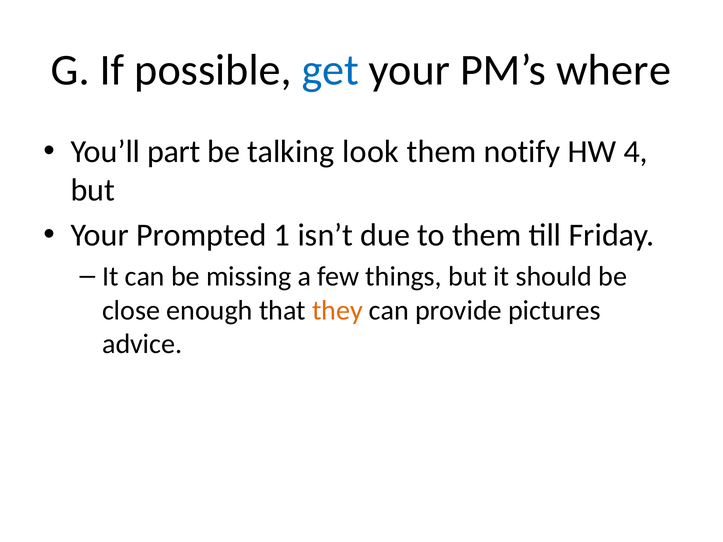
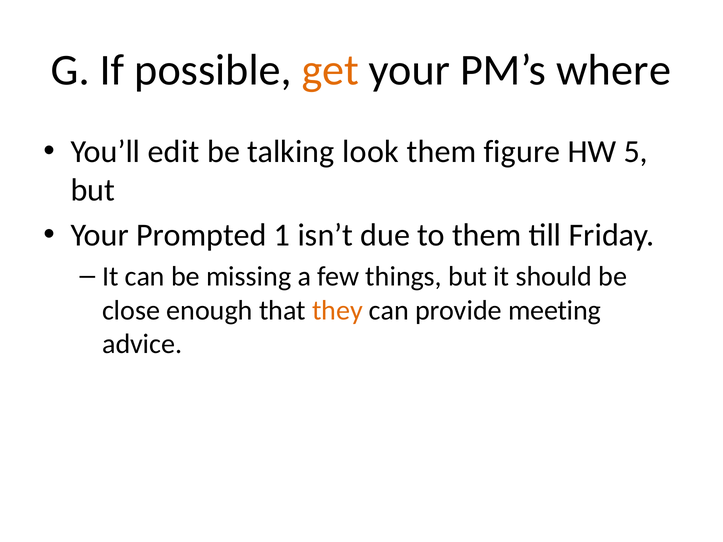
get colour: blue -> orange (330, 70)
part: part -> edit (174, 152)
notify: notify -> figure (522, 152)
4: 4 -> 5 (636, 152)
pictures: pictures -> meeting (554, 311)
